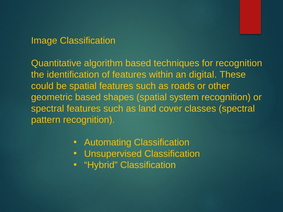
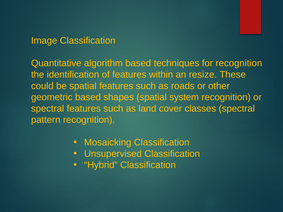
digital: digital -> resize (203, 75)
Automating: Automating -> Mosaicking (108, 143)
